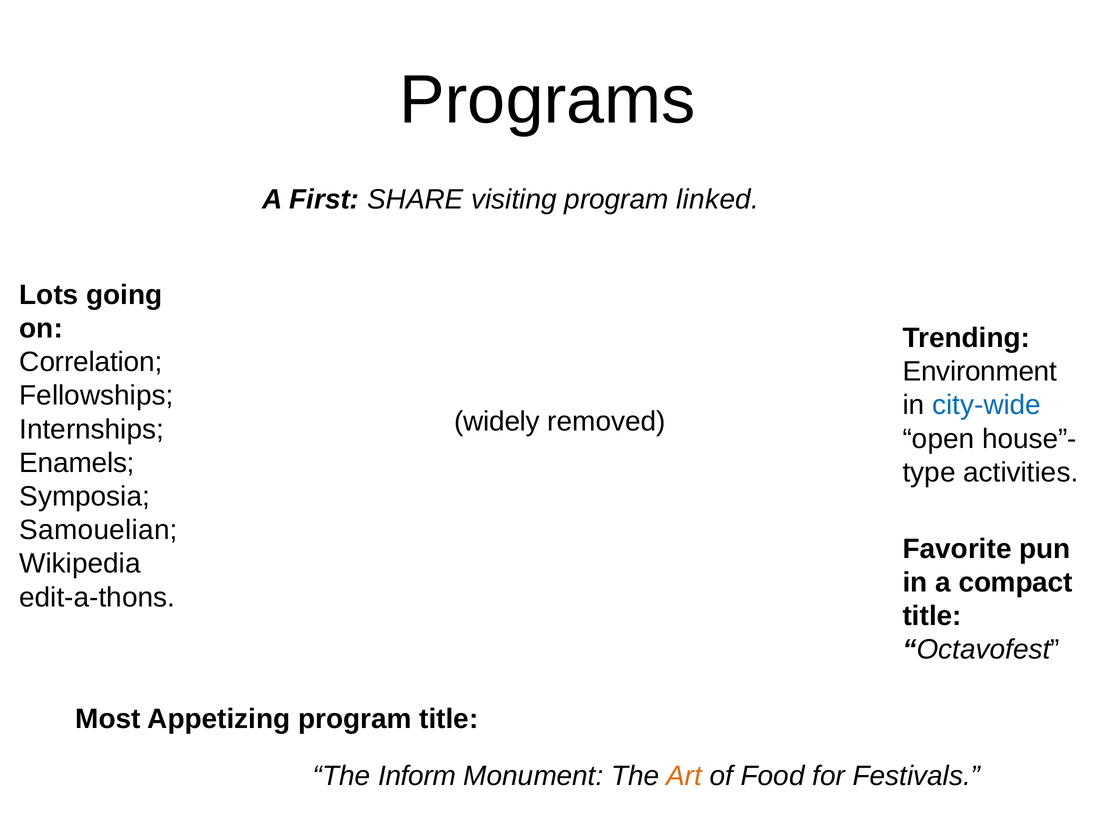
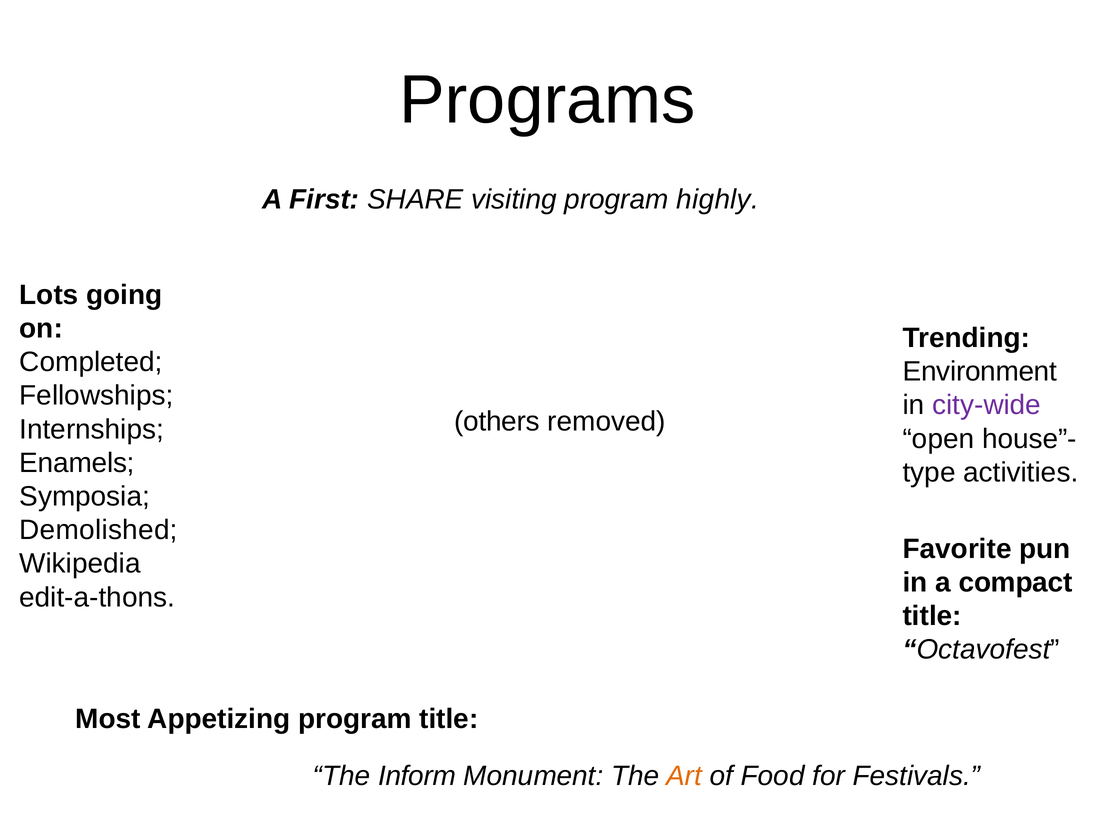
linked: linked -> highly (718, 200)
Correlation: Correlation -> Completed (91, 362)
city-wide colour: blue -> purple (987, 405)
widely: widely -> others (497, 422)
Samouelian: Samouelian -> Demolished (99, 530)
